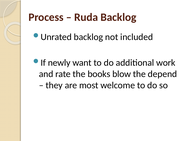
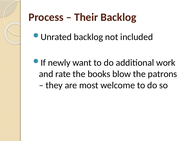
Ruda: Ruda -> Their (86, 17)
depend: depend -> patrons (162, 74)
